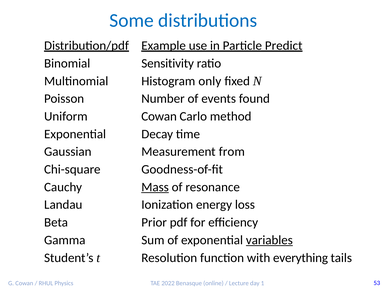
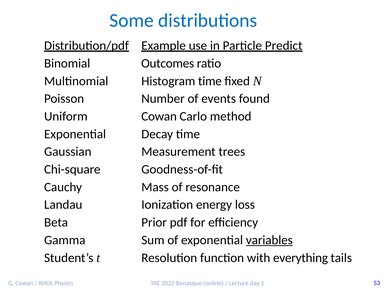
Sensitivity: Sensitivity -> Outcomes (168, 63)
Histogram only: only -> time (210, 81)
from: from -> trees (232, 152)
Mass underline: present -> none (155, 188)
